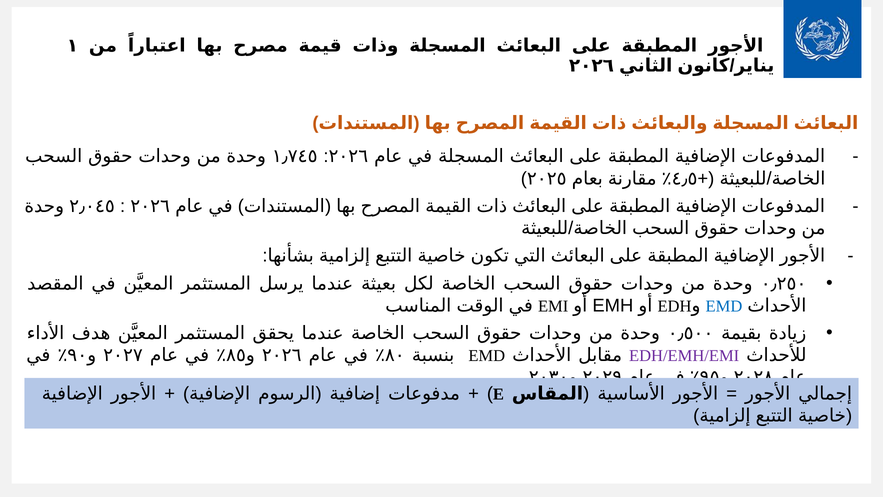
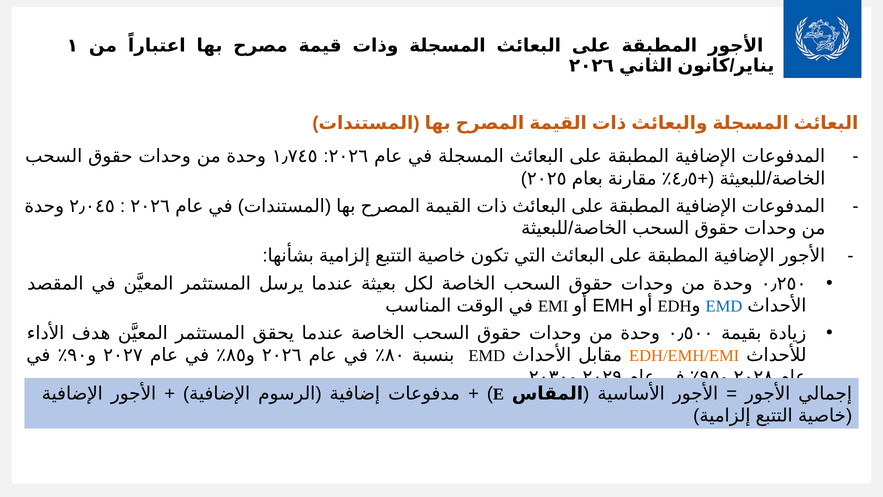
EDH/EMH/EMI colour: purple -> orange (684, 356)
